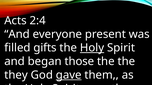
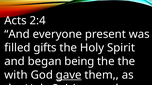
Holy underline: present -> none (92, 48)
those: those -> being (79, 62)
they: they -> with (16, 75)
